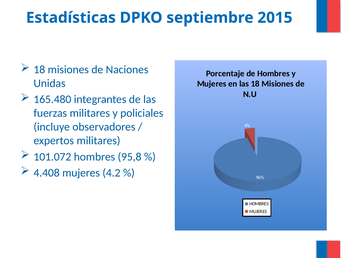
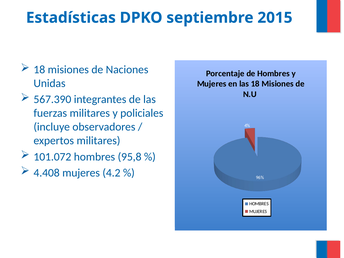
165.480: 165.480 -> 567.390 (52, 99)
